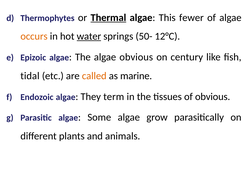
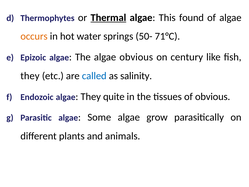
fewer: fewer -> found (191, 18)
water underline: present -> none (89, 36)
12°C: 12°C -> 71°C (167, 36)
tidal: tidal -> they (30, 76)
called colour: orange -> blue (94, 76)
marine: marine -> salinity (136, 76)
term: term -> quite (114, 96)
